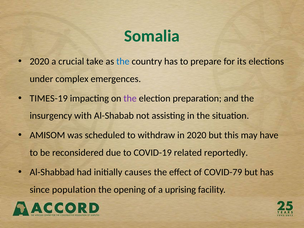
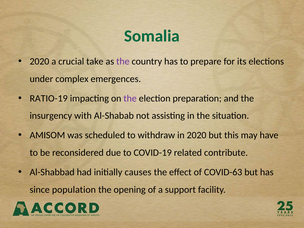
the colour: blue -> purple (123, 61)
TIMES-19: TIMES-19 -> RATIO-19 (49, 98)
reportedly: reportedly -> contribute (226, 153)
COVID-79: COVID-79 -> COVID-63 (223, 172)
uprising: uprising -> support (180, 190)
